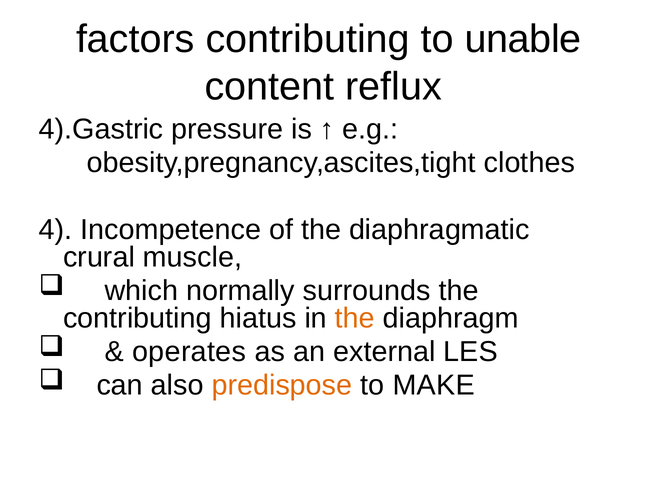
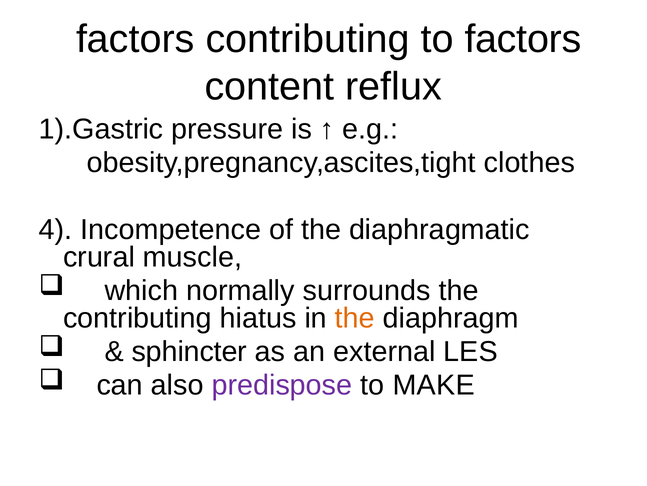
to unable: unable -> factors (523, 39)
4).Gastric: 4).Gastric -> 1).Gastric (101, 129)
operates: operates -> sphincter (189, 351)
predispose colour: orange -> purple (282, 384)
